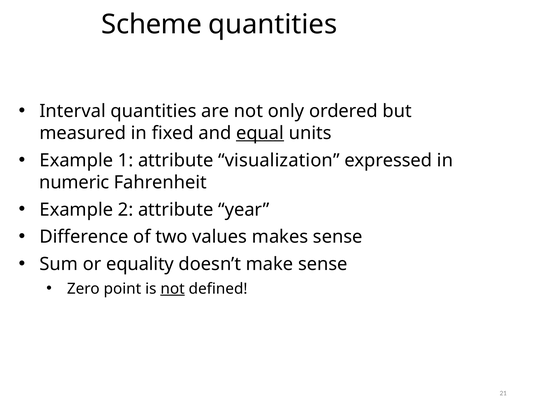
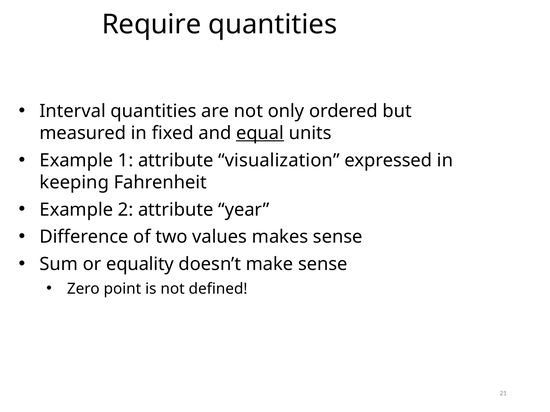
Scheme: Scheme -> Require (152, 25)
numeric: numeric -> keeping (74, 183)
not underline: present -> none (173, 289)
